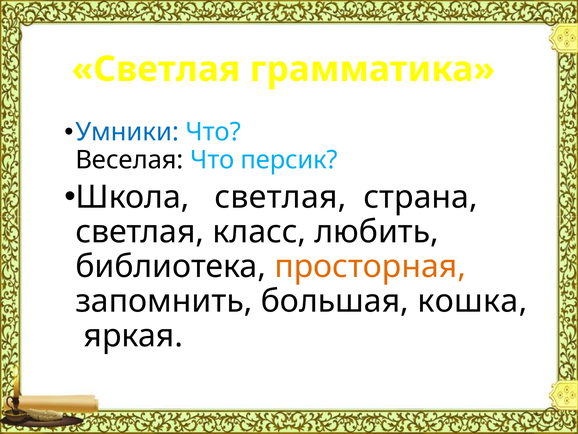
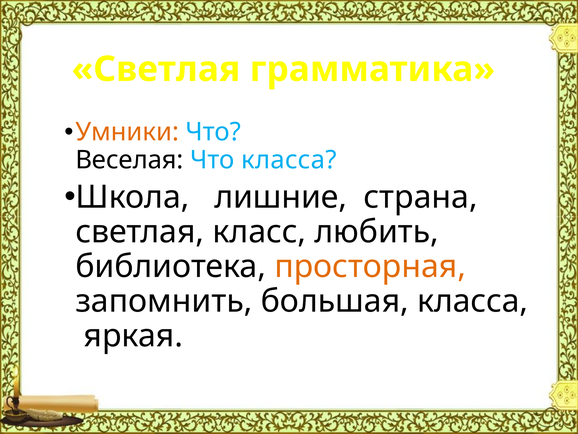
Умники colour: blue -> orange (127, 132)
Что персик: персик -> класса (289, 160)
Школа светлая: светлая -> лишние (281, 197)
большая кошка: кошка -> класса (473, 301)
